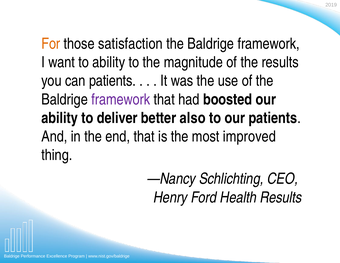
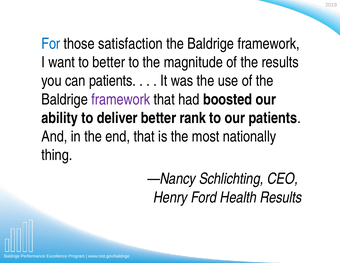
For colour: orange -> blue (51, 44)
to ability: ability -> better (109, 62)
also: also -> rank (193, 118)
improved: improved -> nationally (250, 136)
